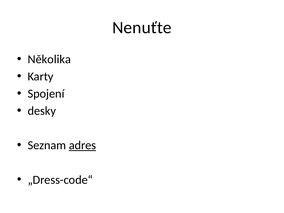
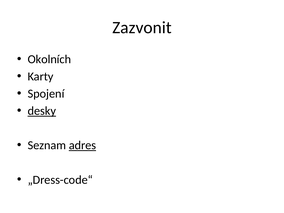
Nenuťte: Nenuťte -> Zazvonit (142, 27)
Několika: Několika -> Okolních (49, 59)
desky underline: none -> present (42, 111)
